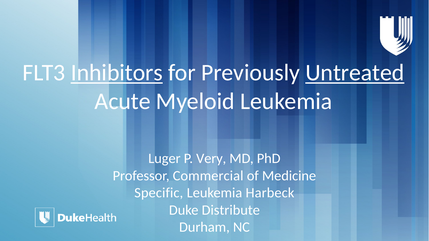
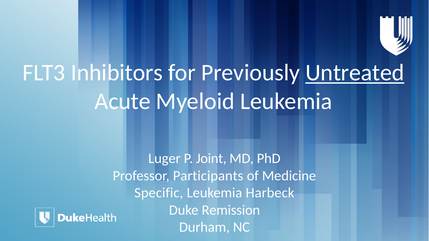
Inhibitors underline: present -> none (117, 73)
Very: Very -> Joint (211, 159)
Commercial: Commercial -> Participants (208, 176)
Distribute: Distribute -> Remission (231, 210)
